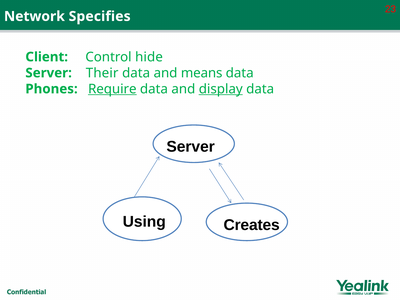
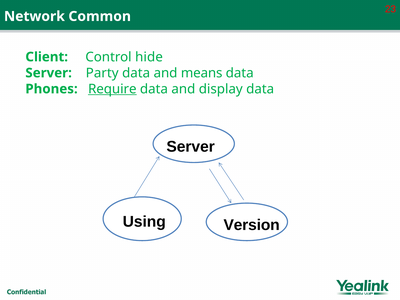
Specifies: Specifies -> Common (100, 16)
Their: Their -> Party (102, 73)
display underline: present -> none (221, 89)
Creates: Creates -> Version (252, 225)
